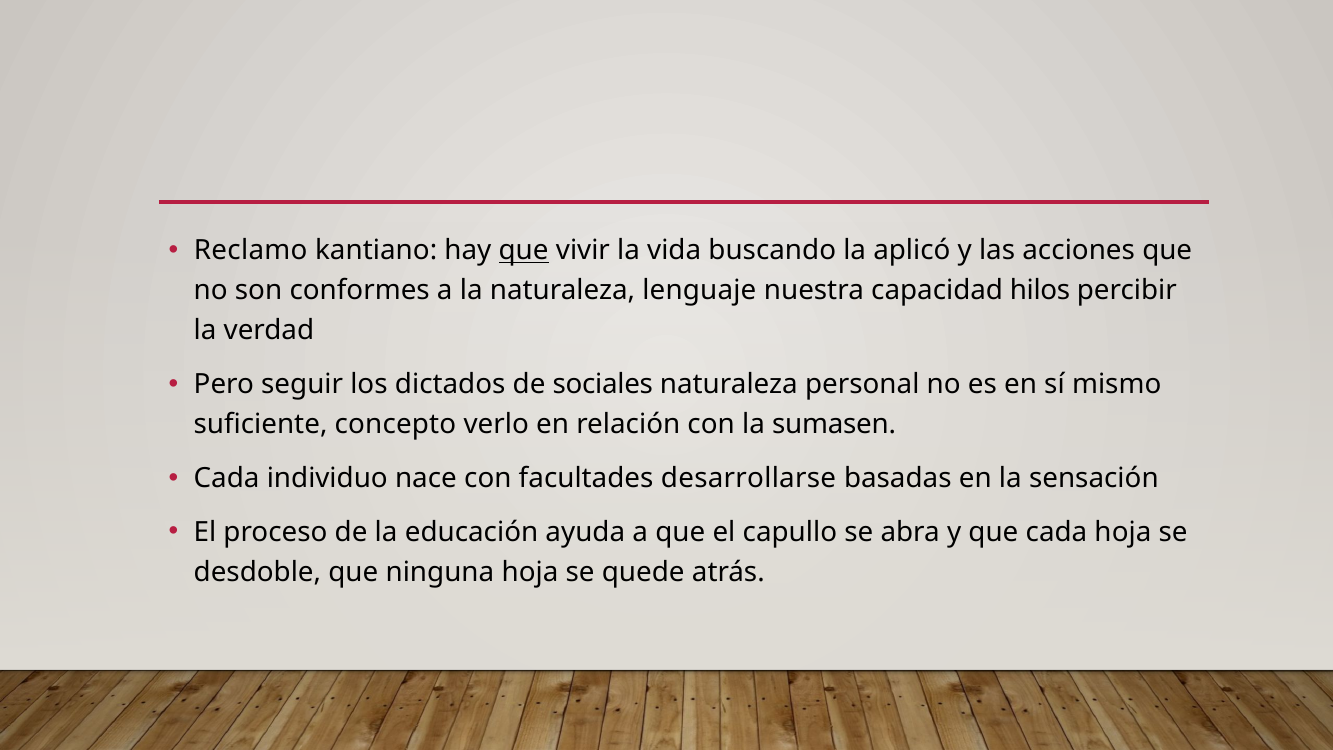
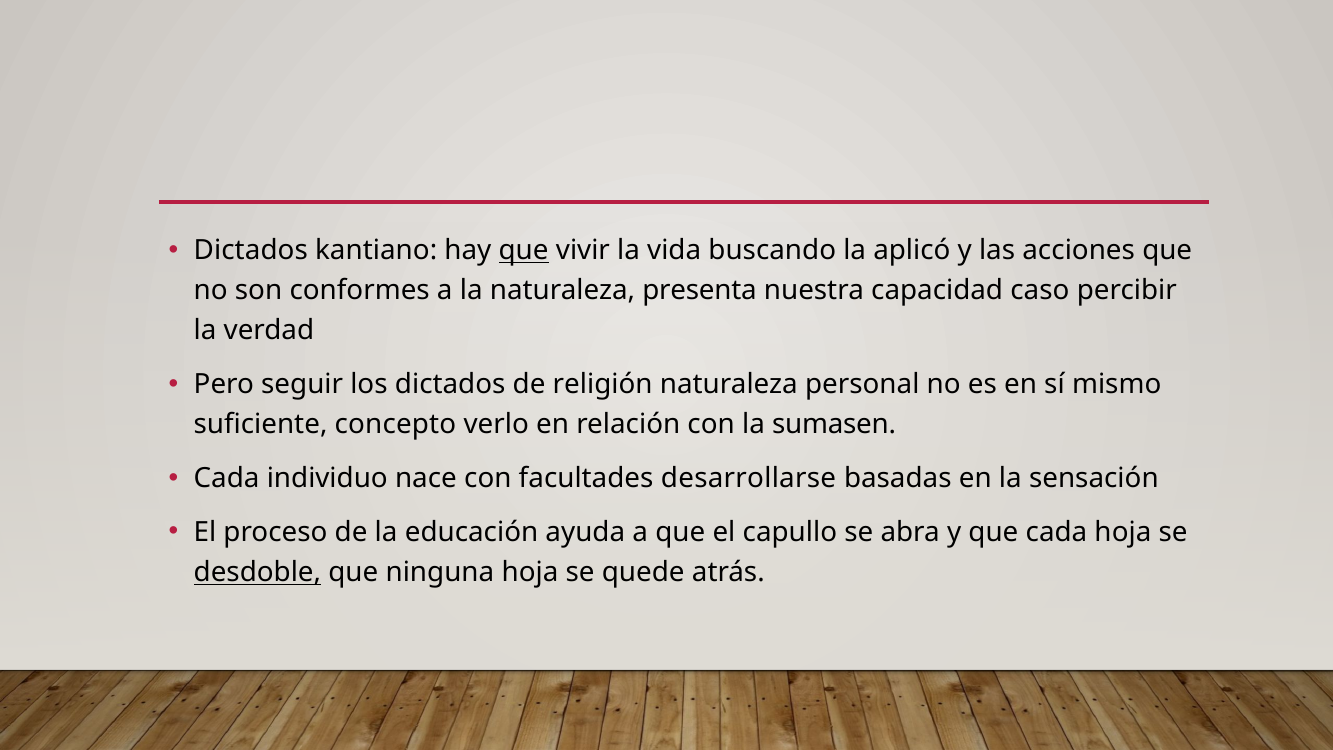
Reclamo: Reclamo -> Dictados (251, 251)
lenguaje: lenguaje -> presenta (700, 291)
hilos: hilos -> caso (1040, 291)
sociales: sociales -> religión (603, 385)
desdoble underline: none -> present (257, 572)
